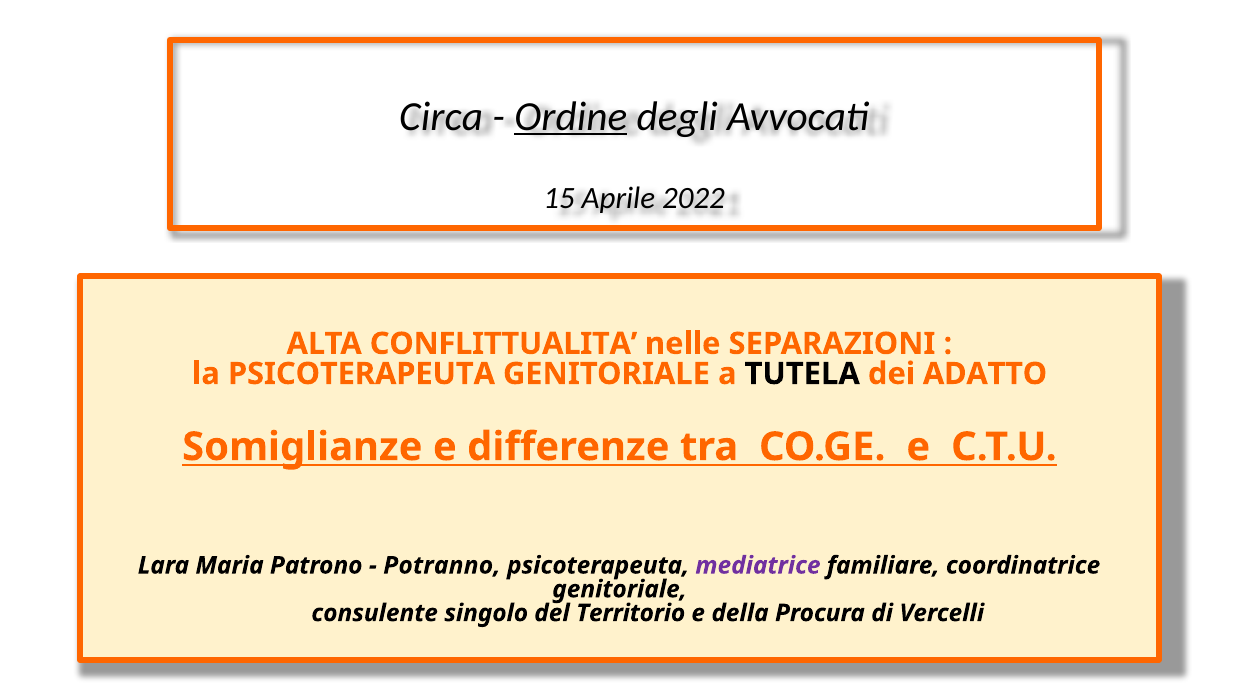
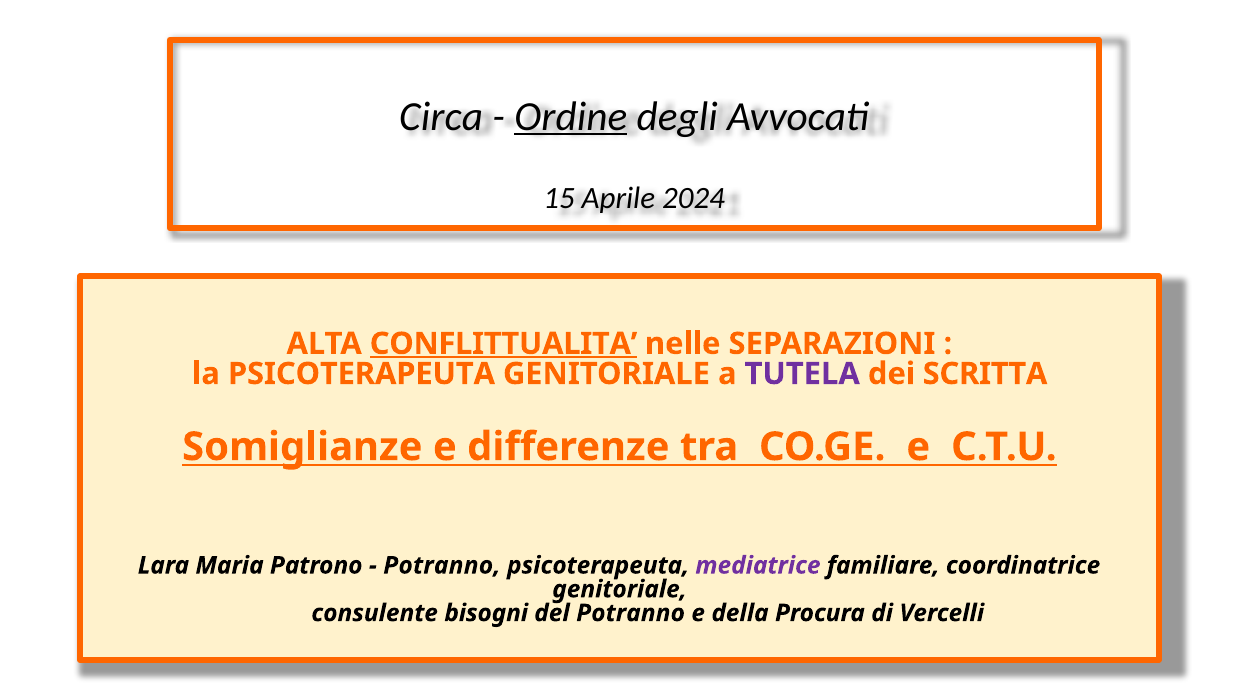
2022: 2022 -> 2024 (694, 198)
CONFLITTUALITA underline: none -> present (504, 344)
TUTELA colour: black -> purple (802, 374)
ADATTO: ADATTO -> SCRITTA (985, 374)
singolo: singolo -> bisogni (486, 613)
del Territorio: Territorio -> Potranno (631, 613)
